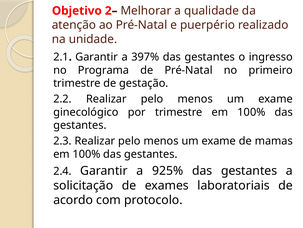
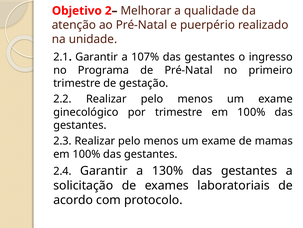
397%: 397% -> 107% (145, 57)
925%: 925% -> 130% (168, 170)
